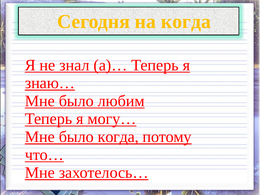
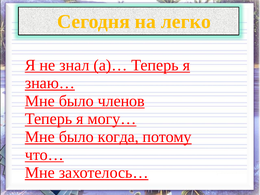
на когда: когда -> легко (186, 22)
любим: любим -> членов (121, 101)
